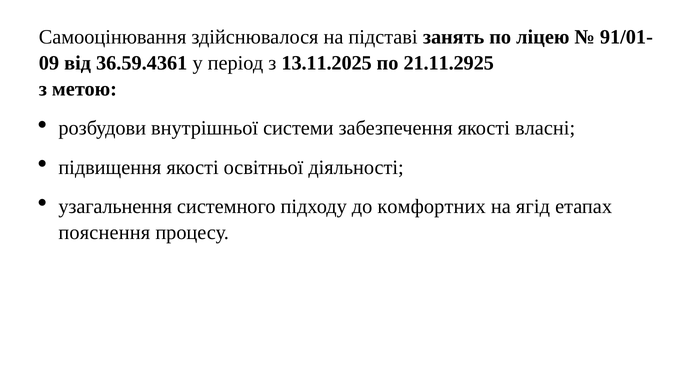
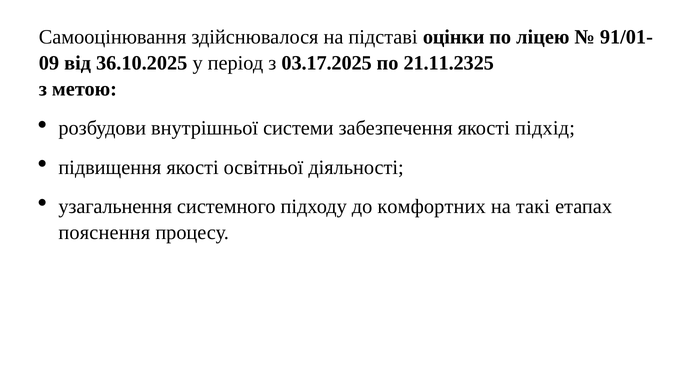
занять: занять -> оцінки (454, 37)
36.59.4361: 36.59.4361 -> 36.10.2025 (142, 63)
13.11.2025: 13.11.2025 -> 03.17.2025 (327, 63)
21.11.2925: 21.11.2925 -> 21.11.2325 (449, 63)
власні: власні -> підхід (545, 128)
ягід: ягід -> такі (533, 206)
